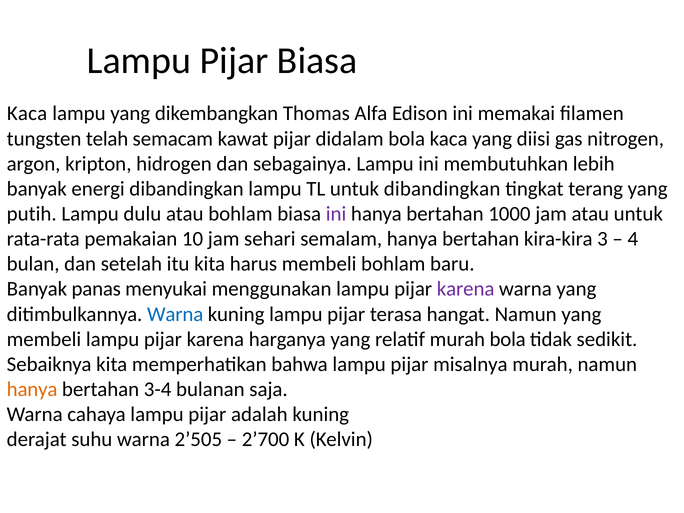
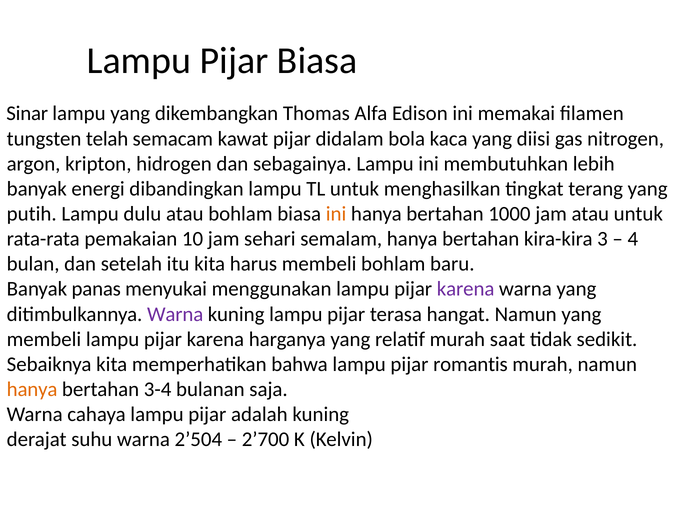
Kaca: Kaca -> Sinar (27, 114)
untuk dibandingkan: dibandingkan -> menghasilkan (442, 189)
ini colour: purple -> orange (336, 214)
Warna colour: blue -> purple (175, 314)
murah bola: bola -> saat (508, 339)
misalnya: misalnya -> romantis (470, 364)
2’505: 2’505 -> 2’504 (198, 439)
